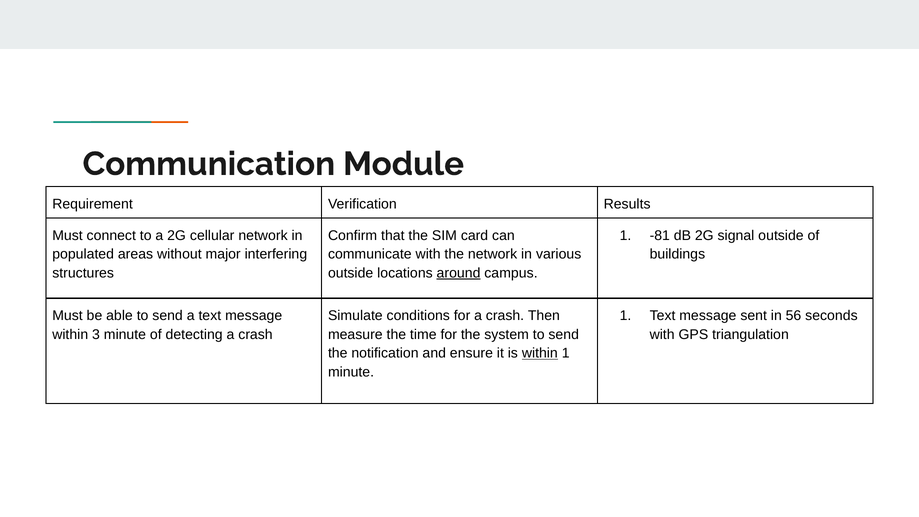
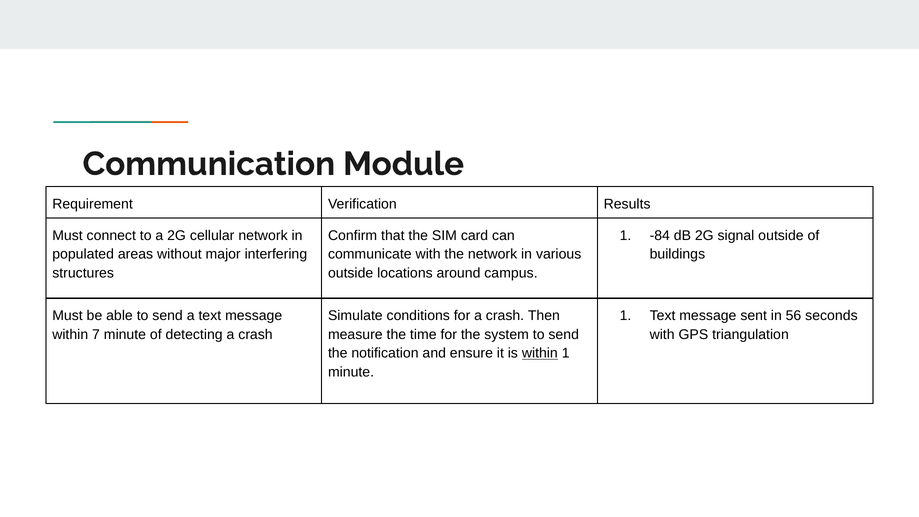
-81: -81 -> -84 (660, 235)
around underline: present -> none (459, 273)
3: 3 -> 7 (96, 334)
